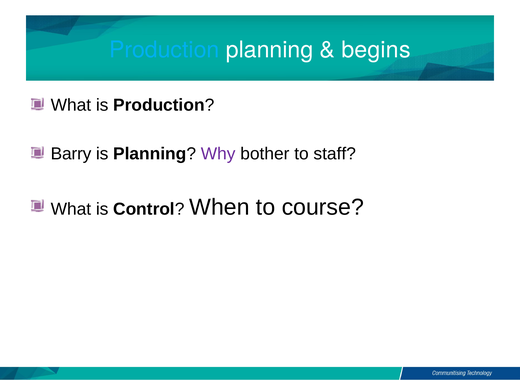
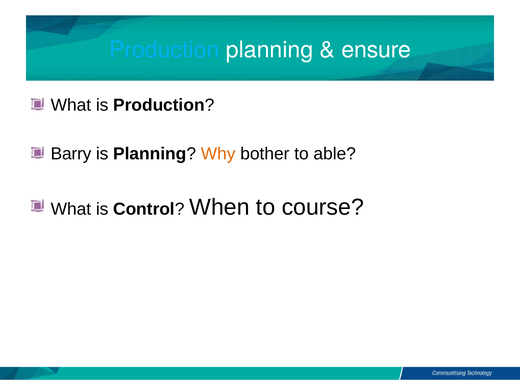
begins: begins -> ensure (376, 50)
Why colour: purple -> orange (218, 154)
staff: staff -> able (335, 154)
